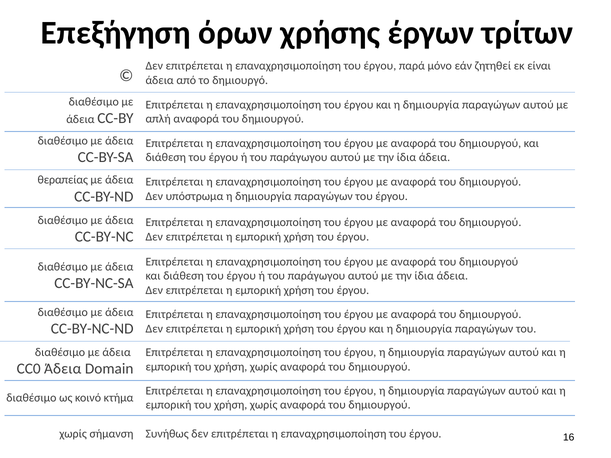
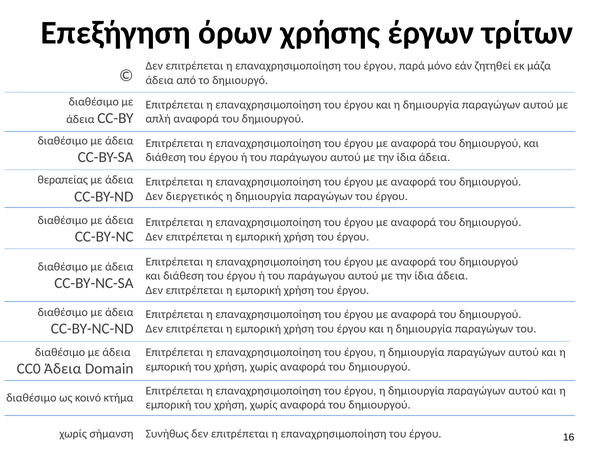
είναι: είναι -> μάζα (539, 66)
υπόστρωμα: υπόστρωμα -> διεργετικός (194, 196)
